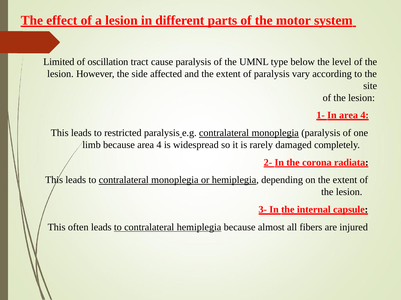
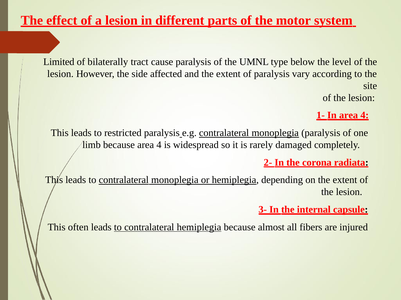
oscillation: oscillation -> bilaterally (108, 62)
